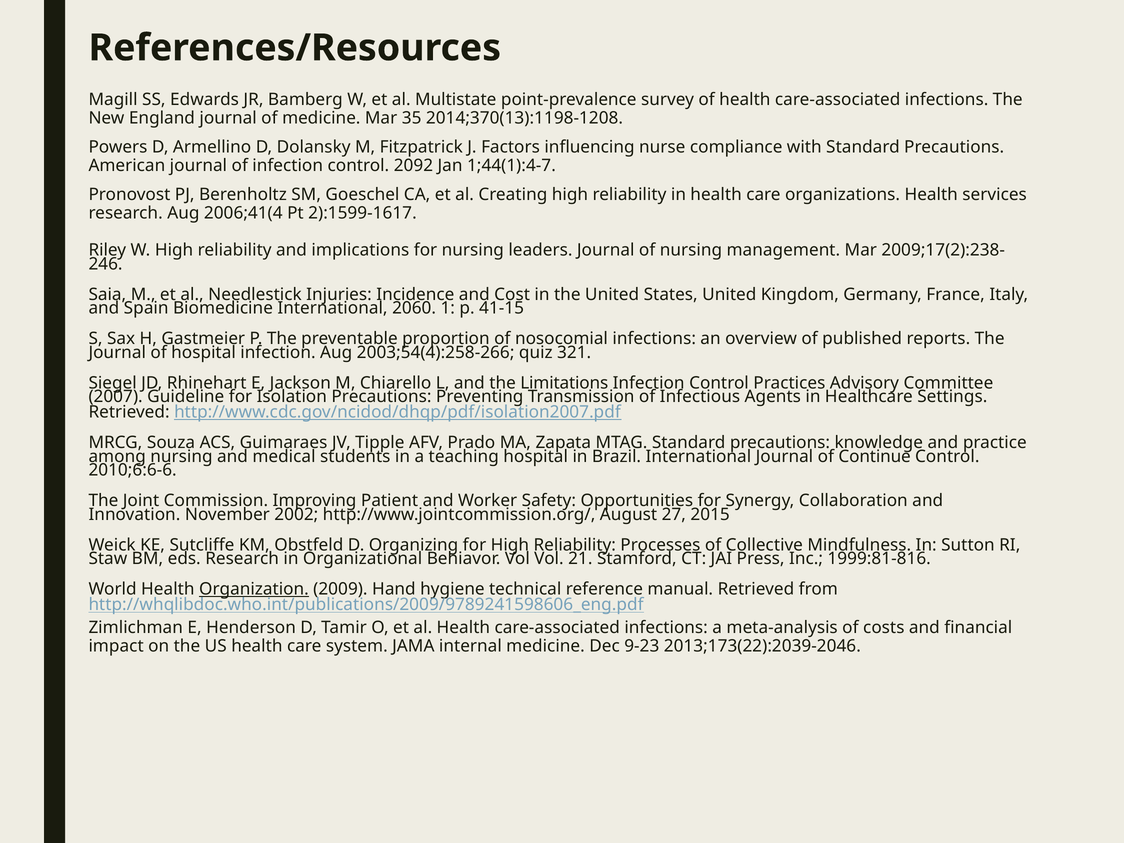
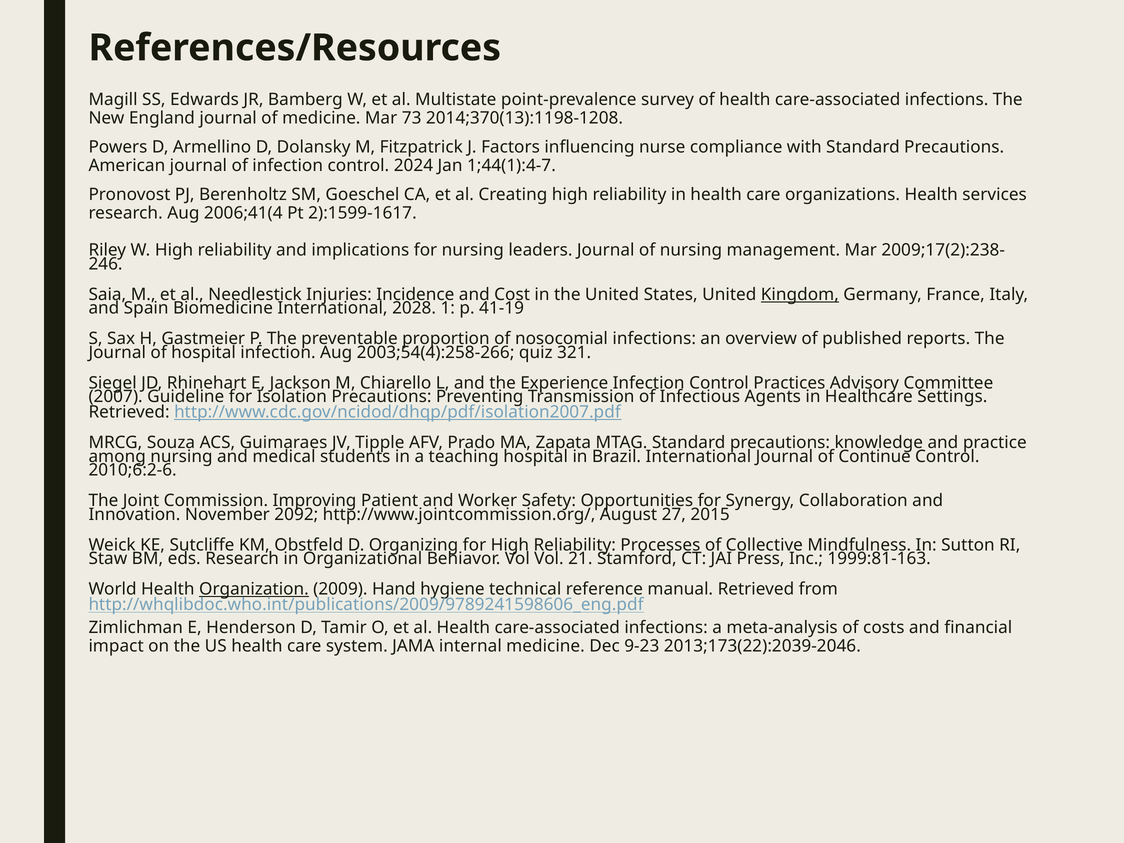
35: 35 -> 73 (412, 118)
2092: 2092 -> 2024 (413, 166)
Kingdom underline: none -> present (800, 294)
2060: 2060 -> 2028 (414, 308)
41-15: 41-15 -> 41-19 (502, 308)
Limitations: Limitations -> Experience (564, 383)
2010;6:6-6: 2010;6:6-6 -> 2010;6:2-6 (133, 470)
2002: 2002 -> 2092 (296, 514)
1999:81-816: 1999:81-816 -> 1999:81-163 (879, 559)
